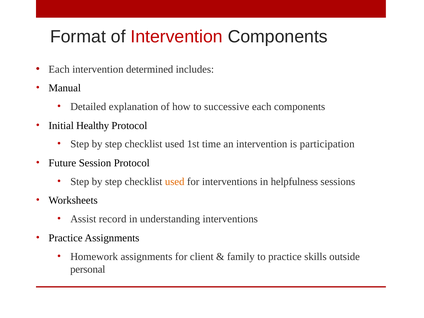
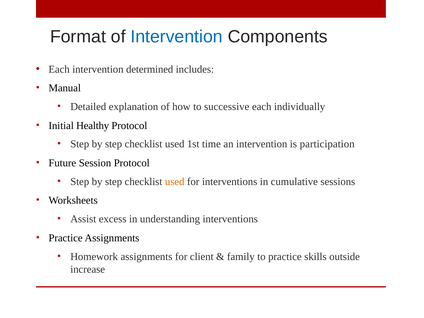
Intervention colour: red -> blue (177, 37)
each components: components -> individually (300, 107)
helpfulness: helpfulness -> cumulative (294, 182)
record: record -> excess (113, 219)
personal: personal -> increase (88, 269)
